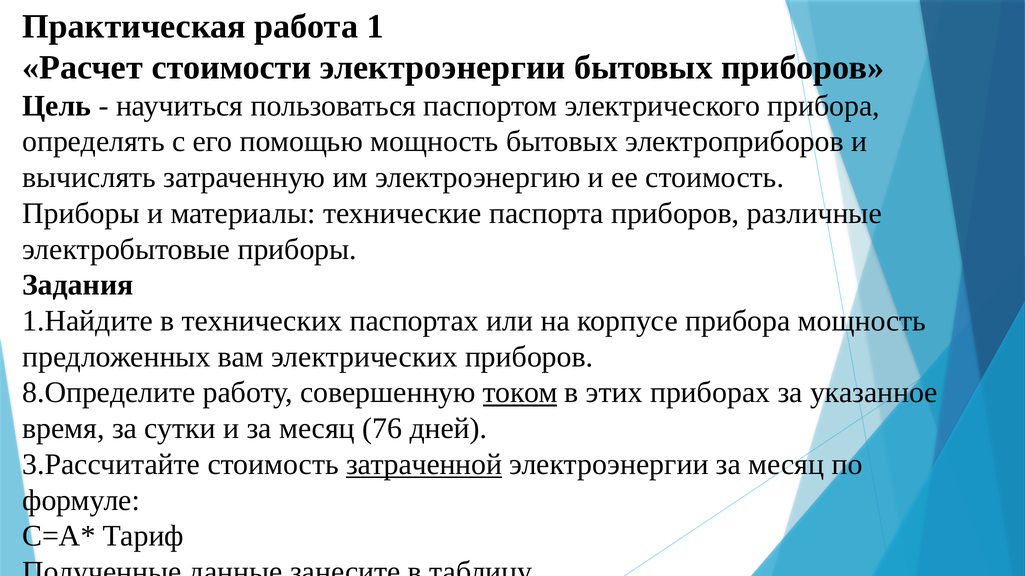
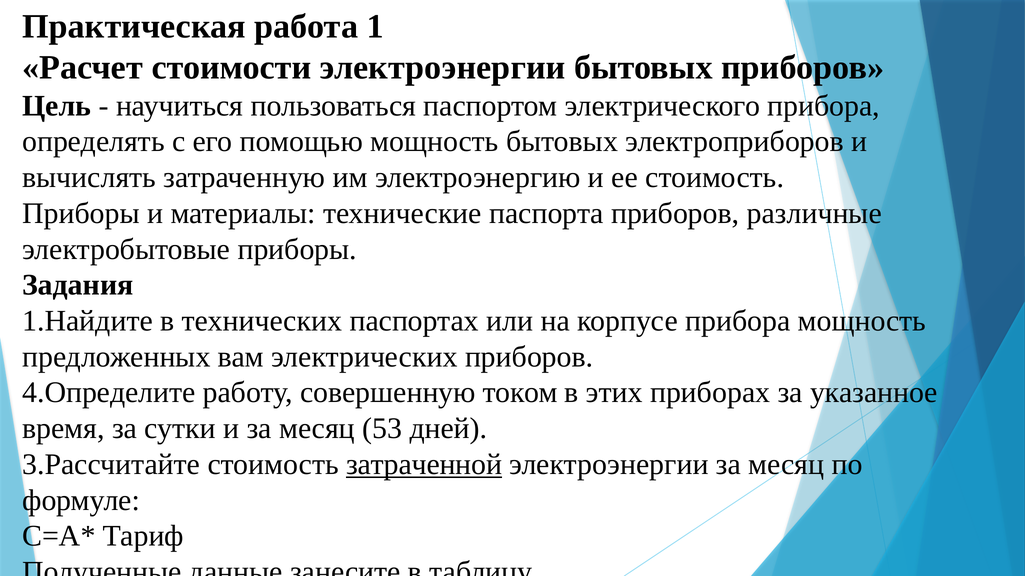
8.Определите: 8.Определите -> 4.Определите (109, 393)
током underline: present -> none (520, 393)
76: 76 -> 53 (382, 429)
